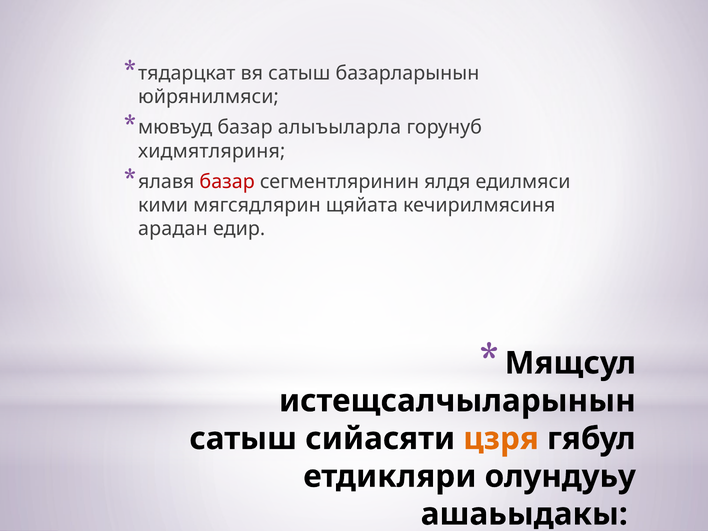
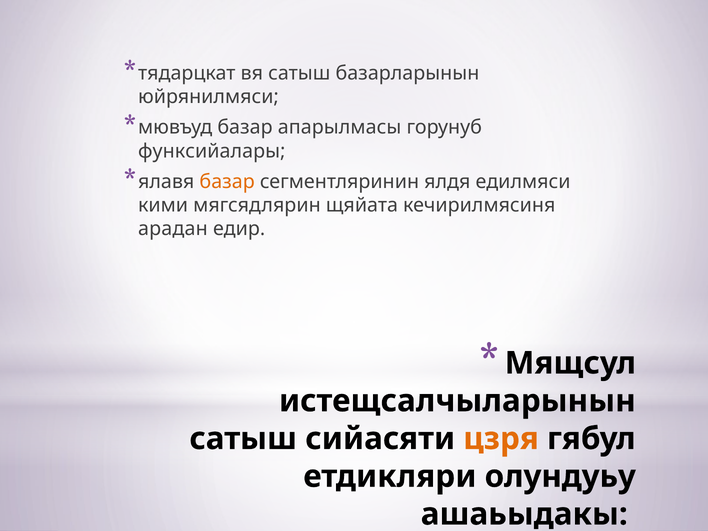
алыъыларла: алыъыларла -> апарылмасы (340, 127)
хидмятляриня: хидмятляриня -> функсийалары (212, 151)
базар colour: red -> orange (227, 182)
